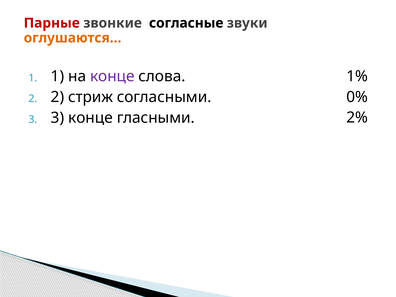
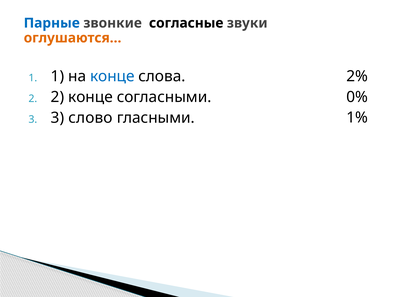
Парные colour: red -> blue (52, 23)
1%: 1% -> 2% (357, 76)
конце colour: purple -> blue (112, 76)
2 стриж: стриж -> конце (90, 97)
2%: 2% -> 1% (357, 118)
3 конце: конце -> слово (90, 118)
